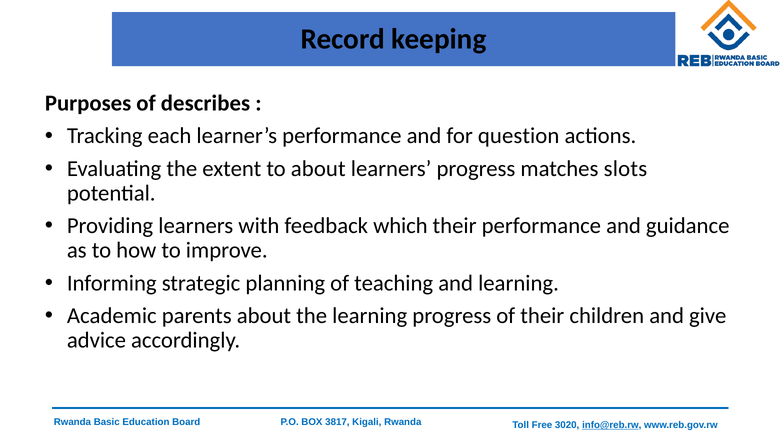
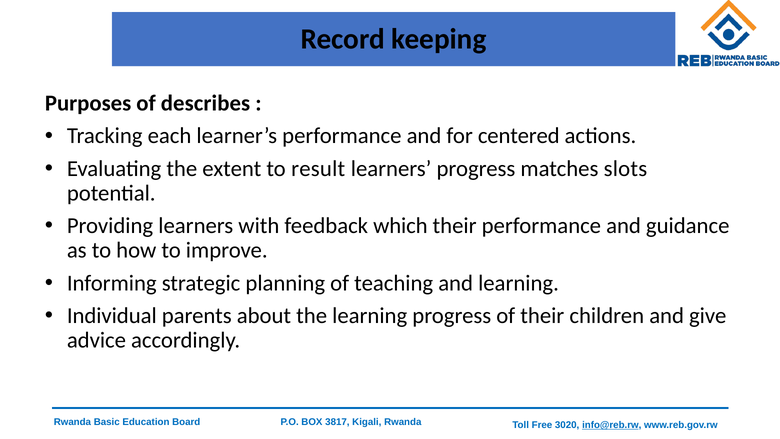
question: question -> centered (519, 136)
to about: about -> result (318, 168)
Academic: Academic -> Individual (112, 315)
